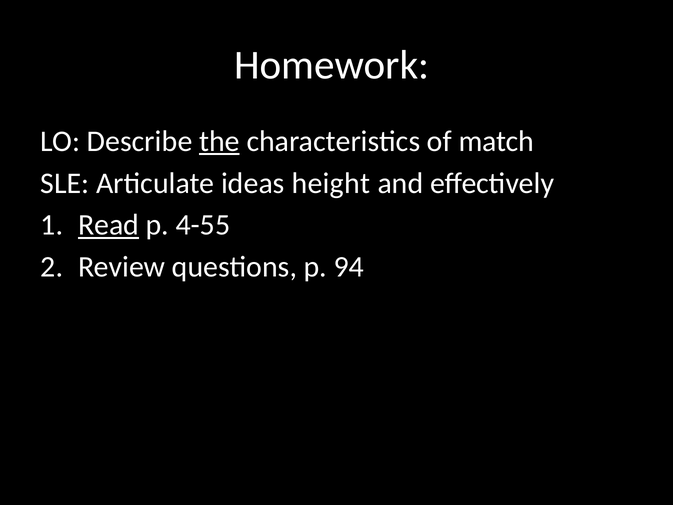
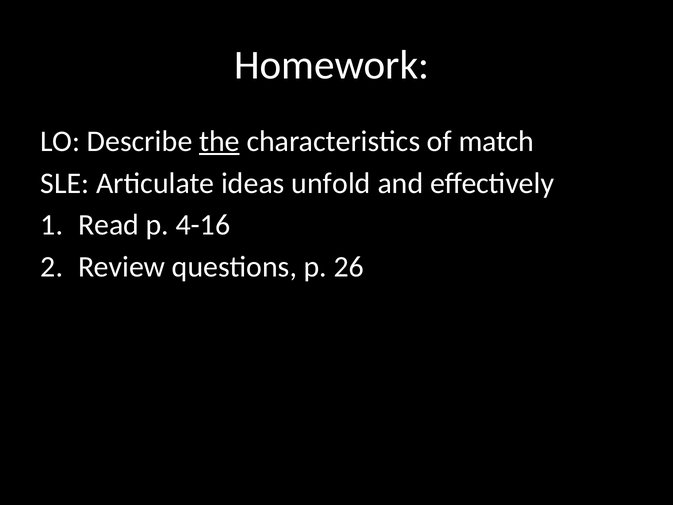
height: height -> unfold (331, 183)
Read underline: present -> none (109, 225)
4-55: 4-55 -> 4-16 (203, 225)
94: 94 -> 26 (349, 267)
